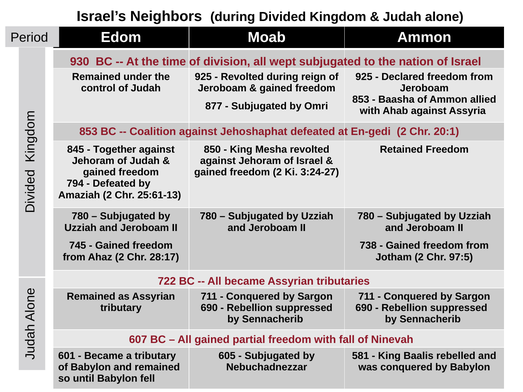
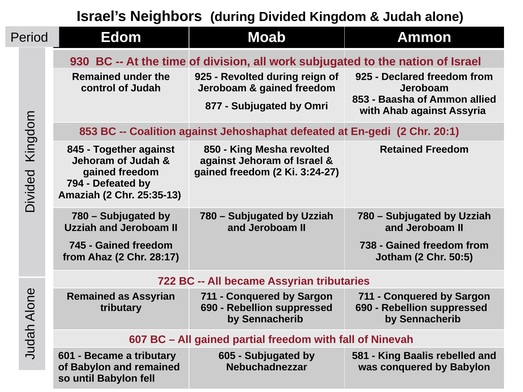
wept: wept -> work (283, 62)
25:61-13: 25:61-13 -> 25:35-13 (159, 195)
97:5: 97:5 -> 50:5 (461, 257)
